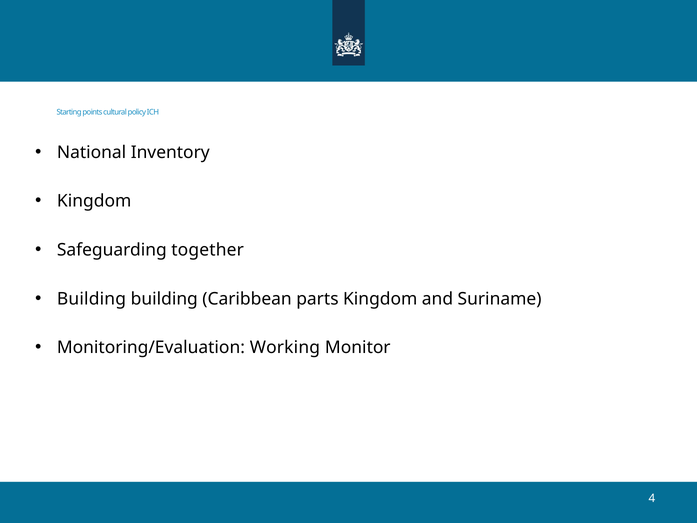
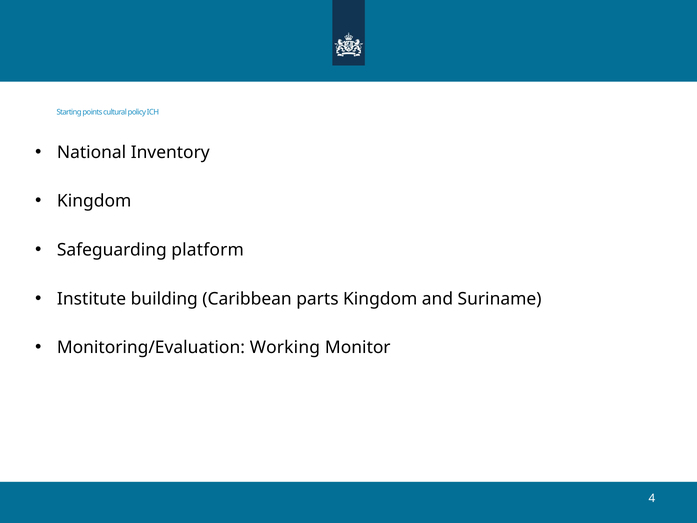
together: together -> platform (208, 250)
Building: Building -> Institute (92, 299)
